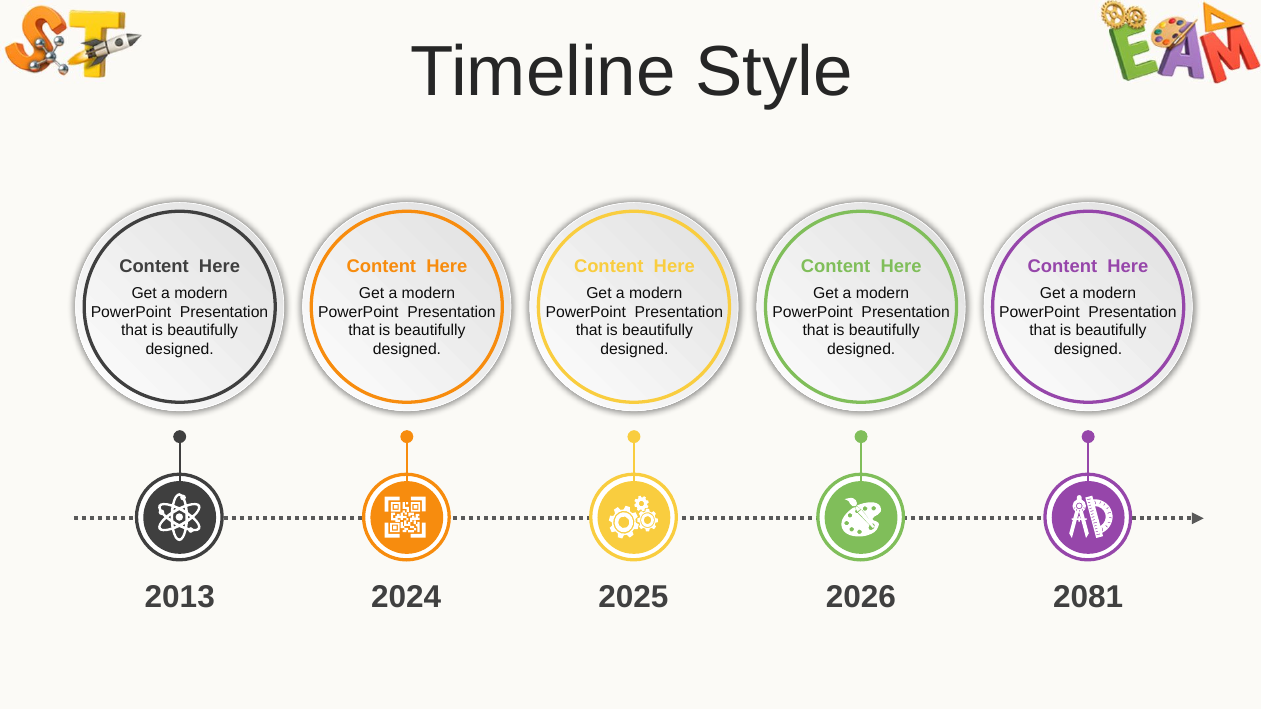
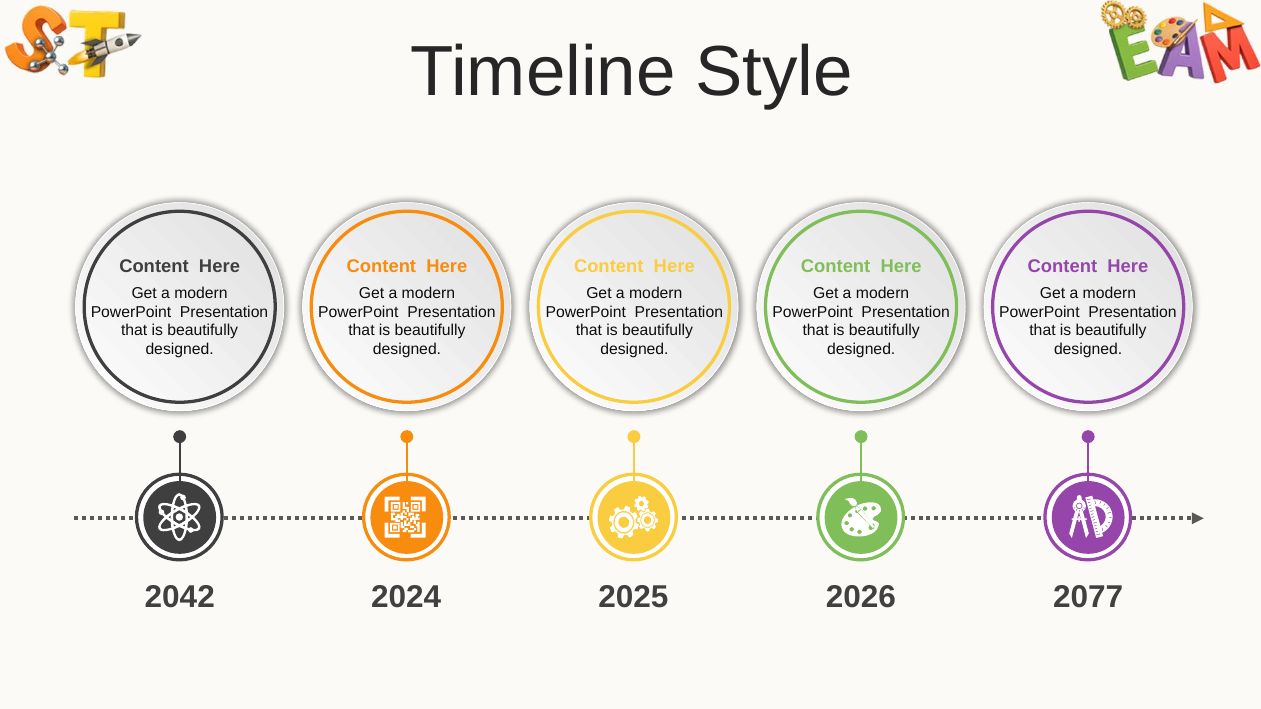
2013: 2013 -> 2042 (180, 598)
2081: 2081 -> 2077 (1088, 598)
